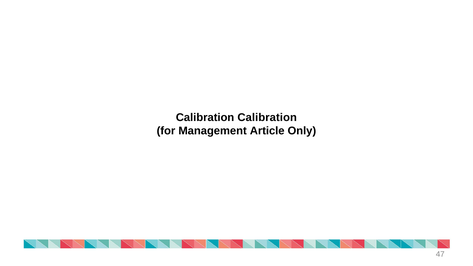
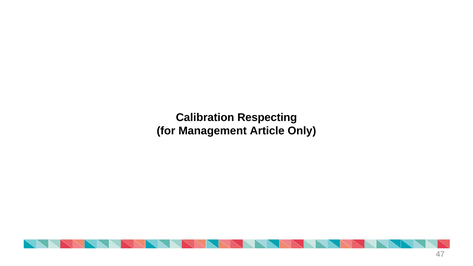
Calibration Calibration: Calibration -> Respecting (267, 118)
